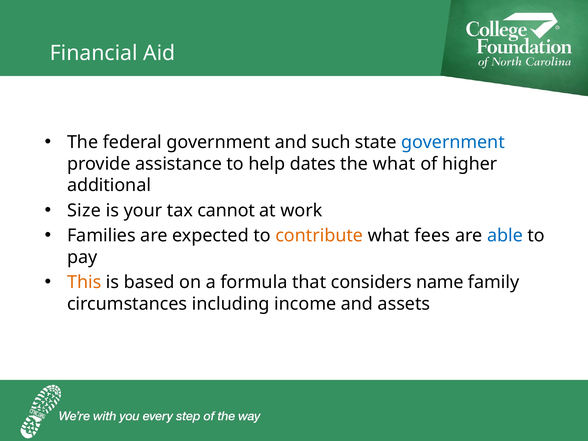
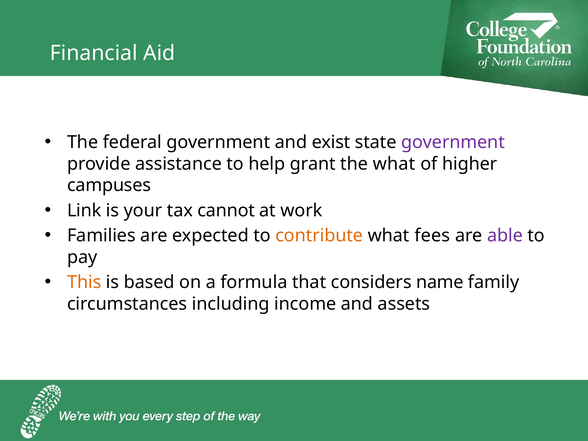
such: such -> exist (331, 142)
government colour: blue -> purple (453, 142)
dates: dates -> grant (313, 164)
additional: additional -> campuses (109, 185)
Size: Size -> Link (84, 210)
able colour: blue -> purple (505, 236)
